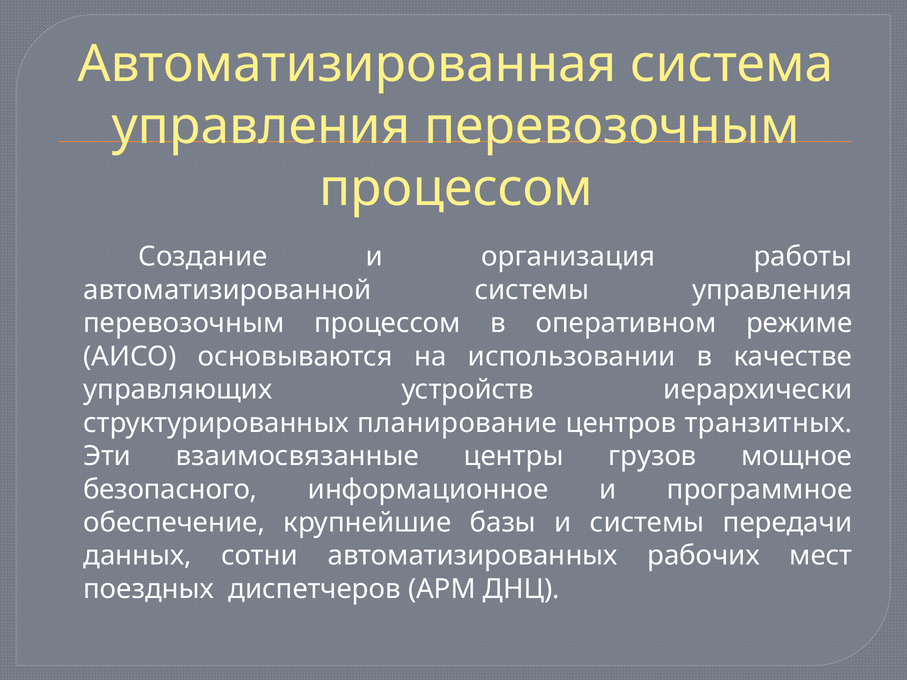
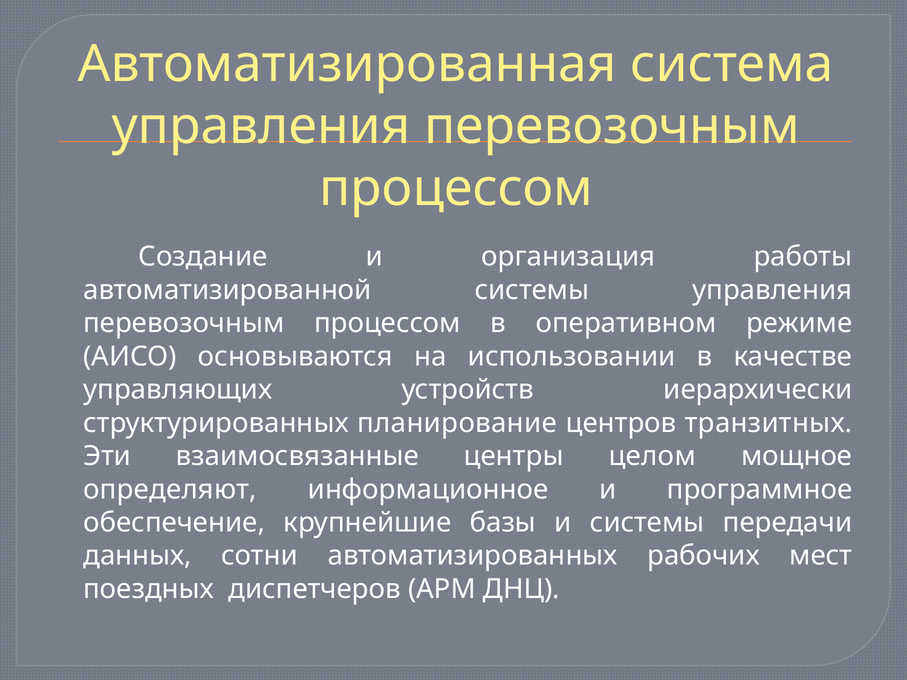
грузов: грузов -> целом (652, 456)
безопасного: безопасного -> определяют (170, 490)
